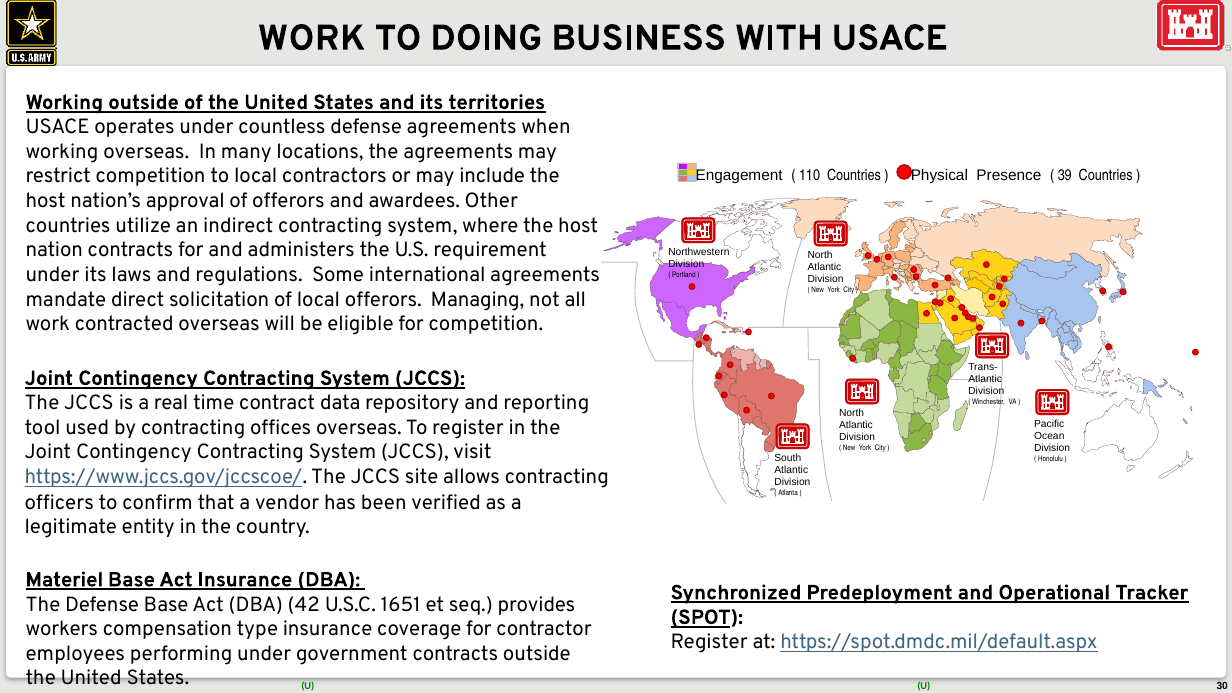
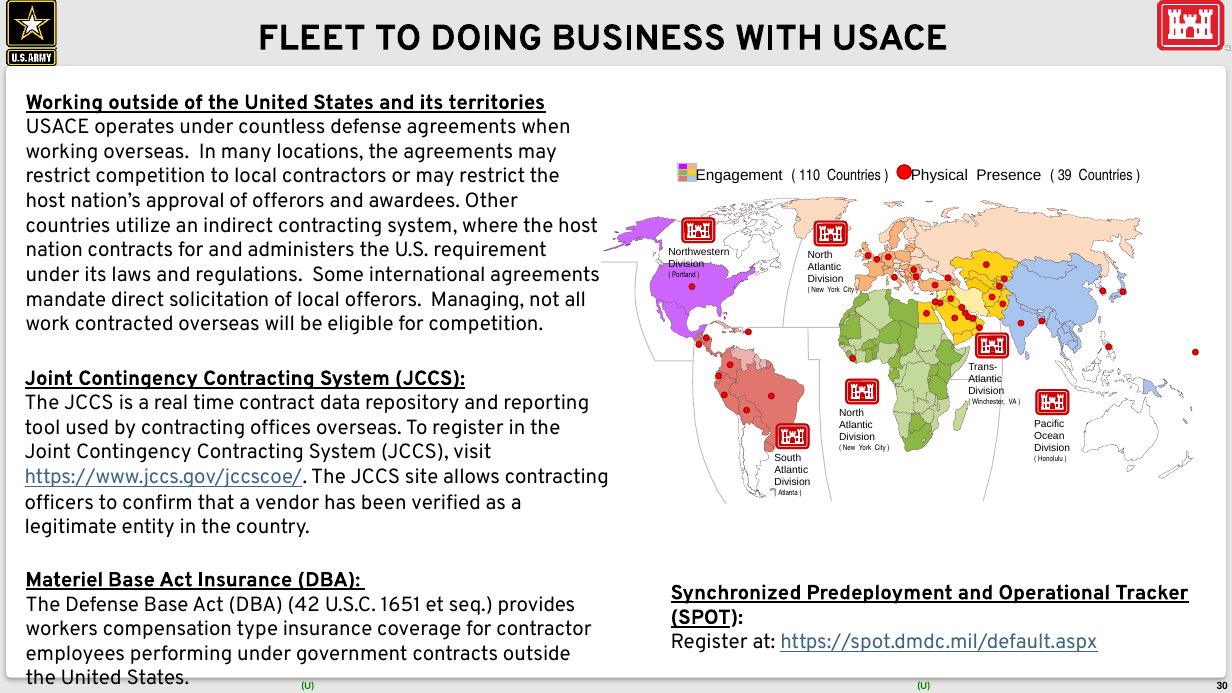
WORK: WORK -> FLEET (312, 38)
or may include: include -> restrict (492, 176)
